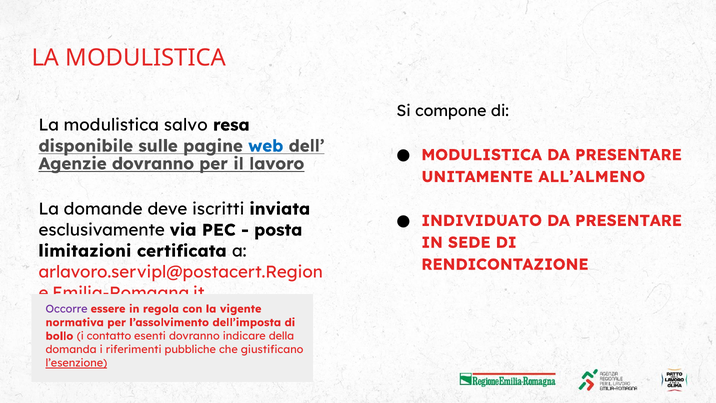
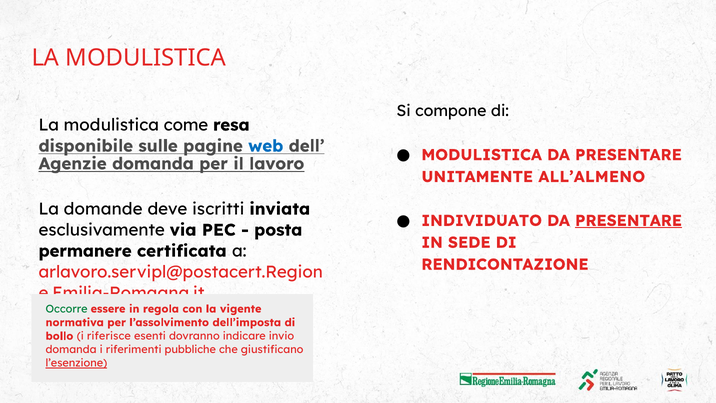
salvo: salvo -> come (186, 125)
dovranno: dovranno -> domanda (153, 164)
PRESENTARE underline: none -> present (629, 221)
limitazioni: limitazioni -> permanere (85, 251)
Occorre colour: purple -> green (67, 309)
contatto: contatto -> riferisce (109, 336)
della: della -> invio (281, 336)
